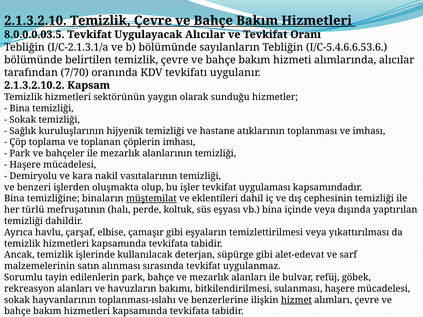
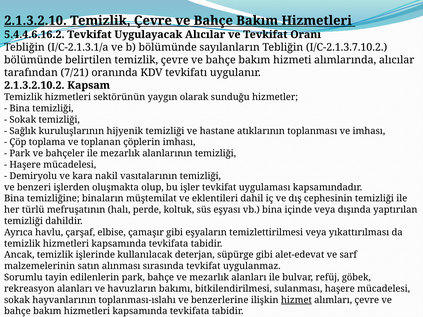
8.0.0.0.03.5: 8.0.0.0.03.5 -> 5.4.4.6.16.2 (34, 35)
I/C-5.4.6.6.53.6: I/C-5.4.6.6.53.6 -> I/C-2.1.3.7.10.2 (347, 47)
7/70: 7/70 -> 7/21 (75, 73)
müştemilat underline: present -> none (151, 199)
